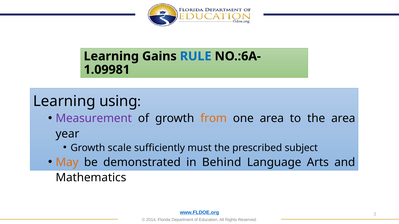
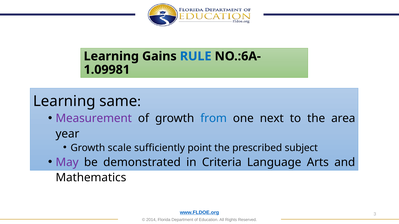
using: using -> same (118, 101)
from colour: orange -> blue (214, 119)
one area: area -> next (272, 119)
must: must -> point (200, 148)
May colour: orange -> purple (67, 163)
Behind: Behind -> Criteria (222, 163)
